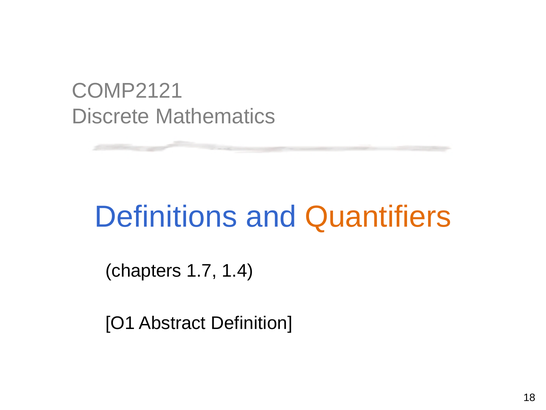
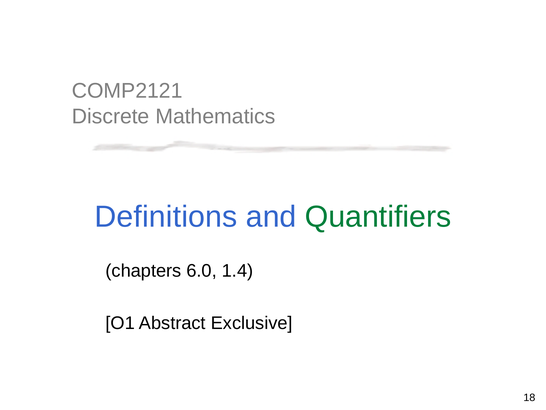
Quantifiers colour: orange -> green (378, 217)
1.7: 1.7 -> 6.0 (202, 271)
Definition: Definition -> Exclusive (252, 323)
